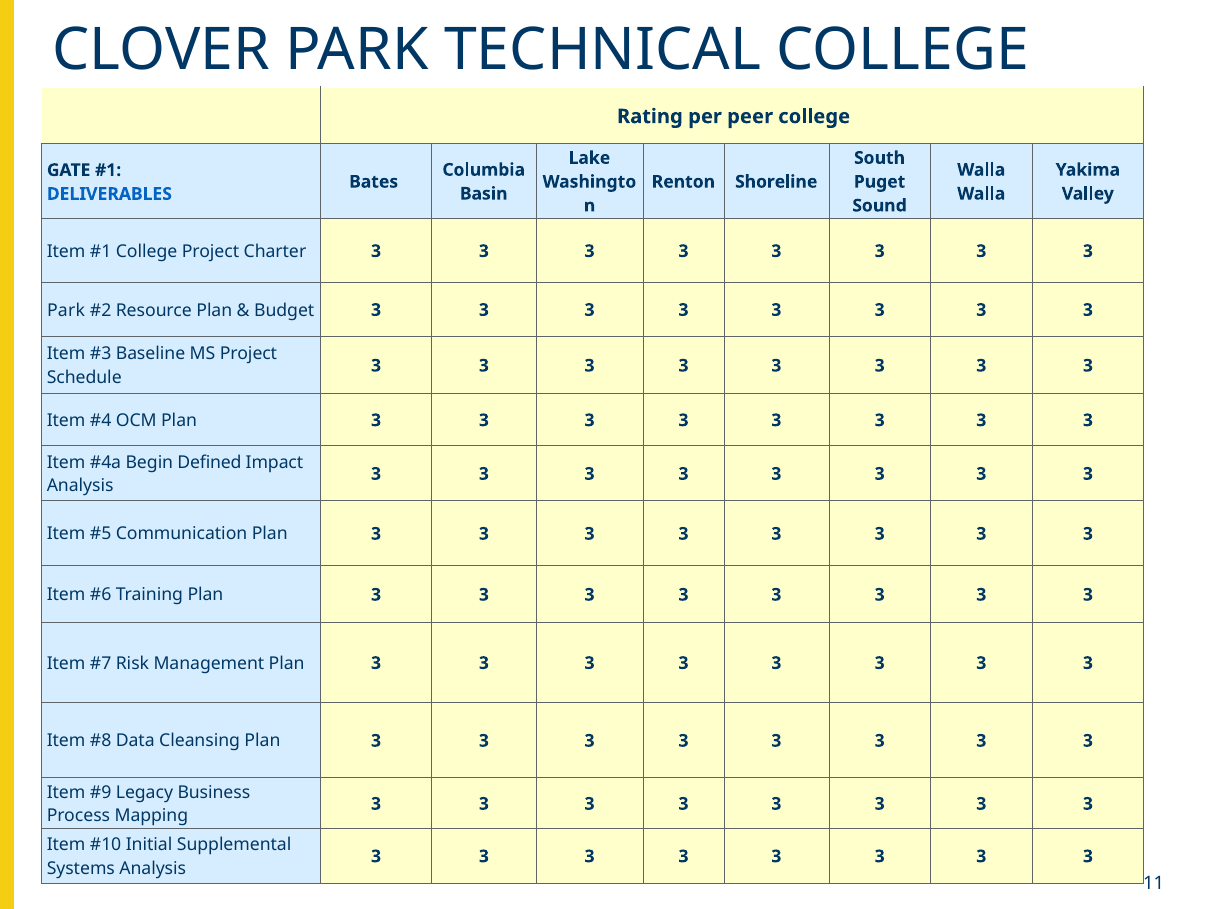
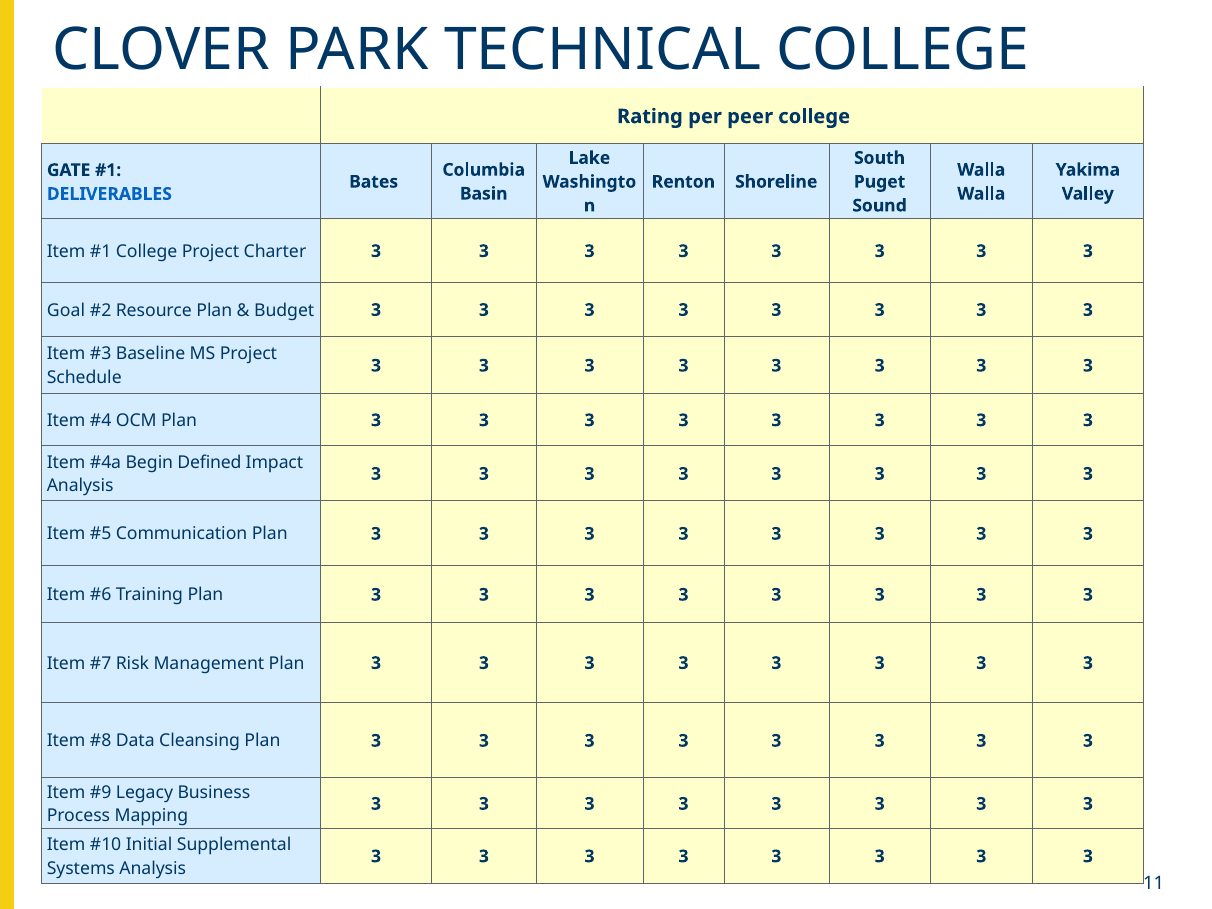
Park: Park -> Goal (66, 310)
